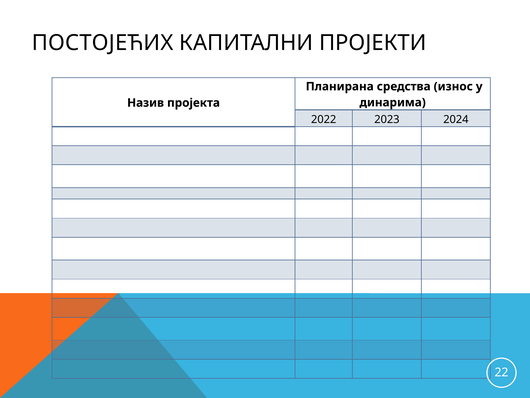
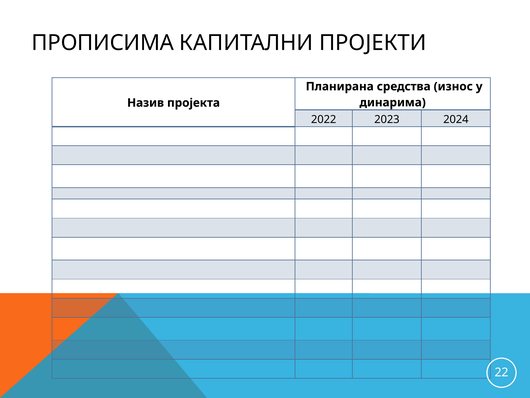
ПОСТОЈЕЋИХ: ПОСТОЈЕЋИХ -> ПРОПИСИМА (103, 43)
